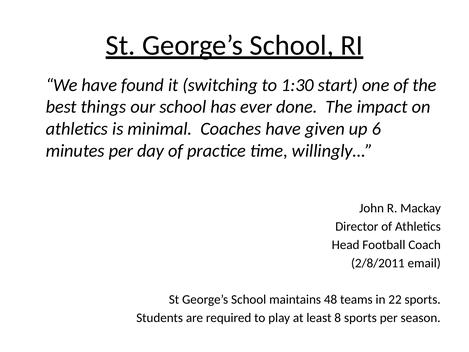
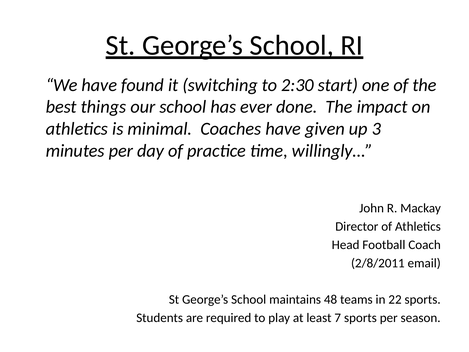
1:30: 1:30 -> 2:30 (298, 85)
6: 6 -> 3 (376, 129)
8: 8 -> 7 (338, 318)
